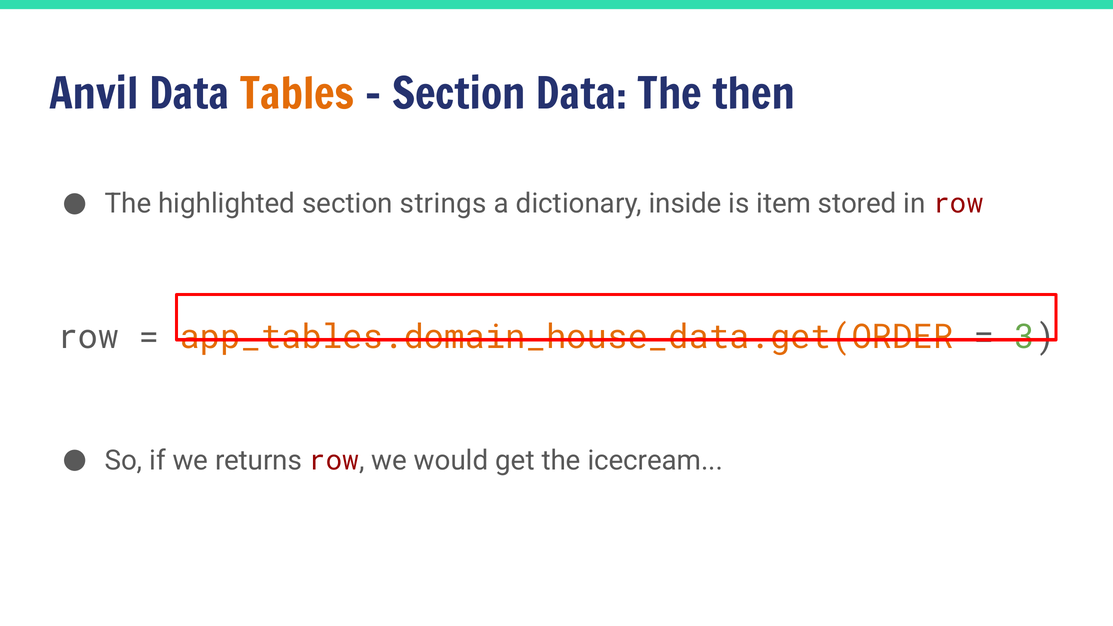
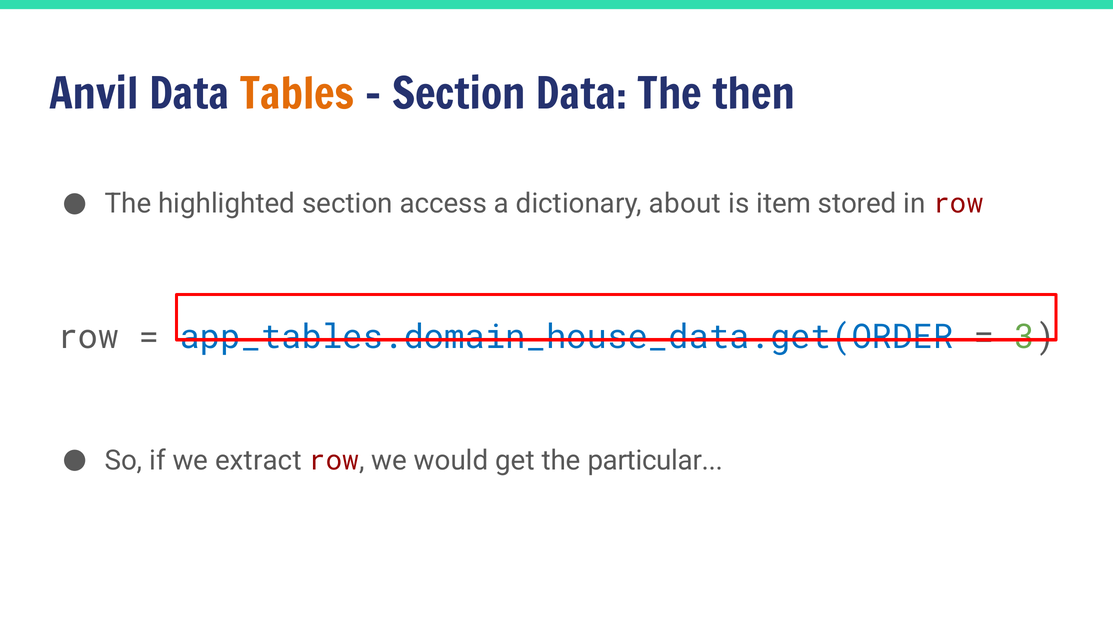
strings: strings -> access (443, 204)
inside: inside -> about (685, 204)
app_tables.domain_house_data.get(ORDER colour: orange -> blue (566, 337)
returns: returns -> extract (258, 460)
icecream: icecream -> particular (655, 460)
